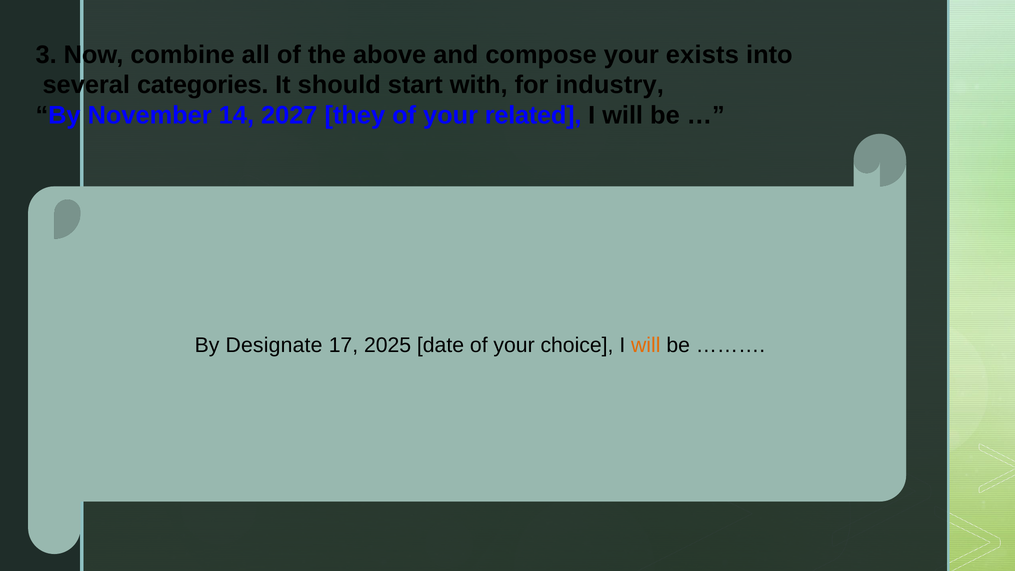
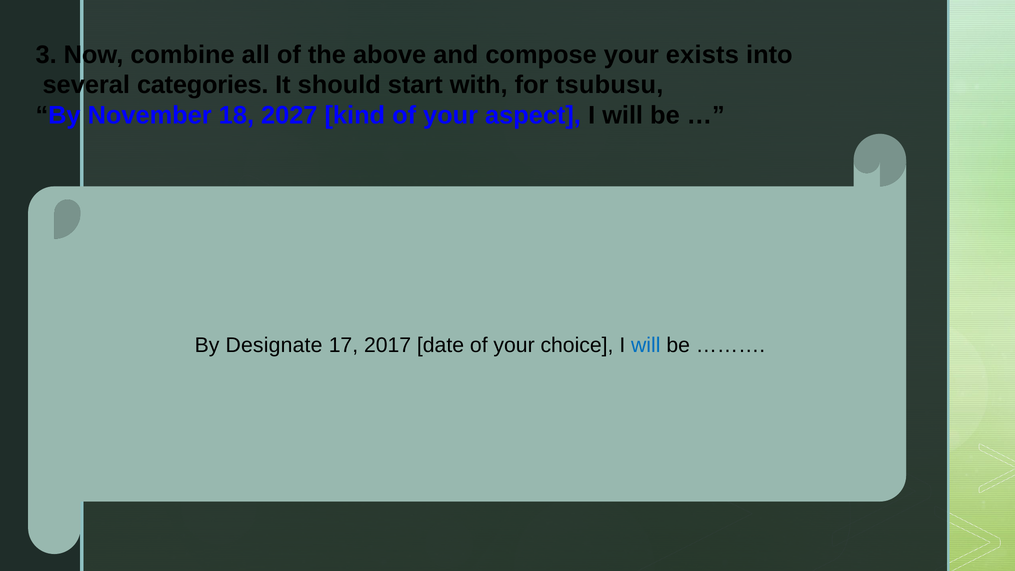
industry: industry -> tsubusu (610, 85)
14: 14 -> 18 (236, 116)
they: they -> kind (355, 116)
related: related -> aspect (533, 116)
2025: 2025 -> 2017 (388, 345)
will colour: orange -> blue (646, 345)
